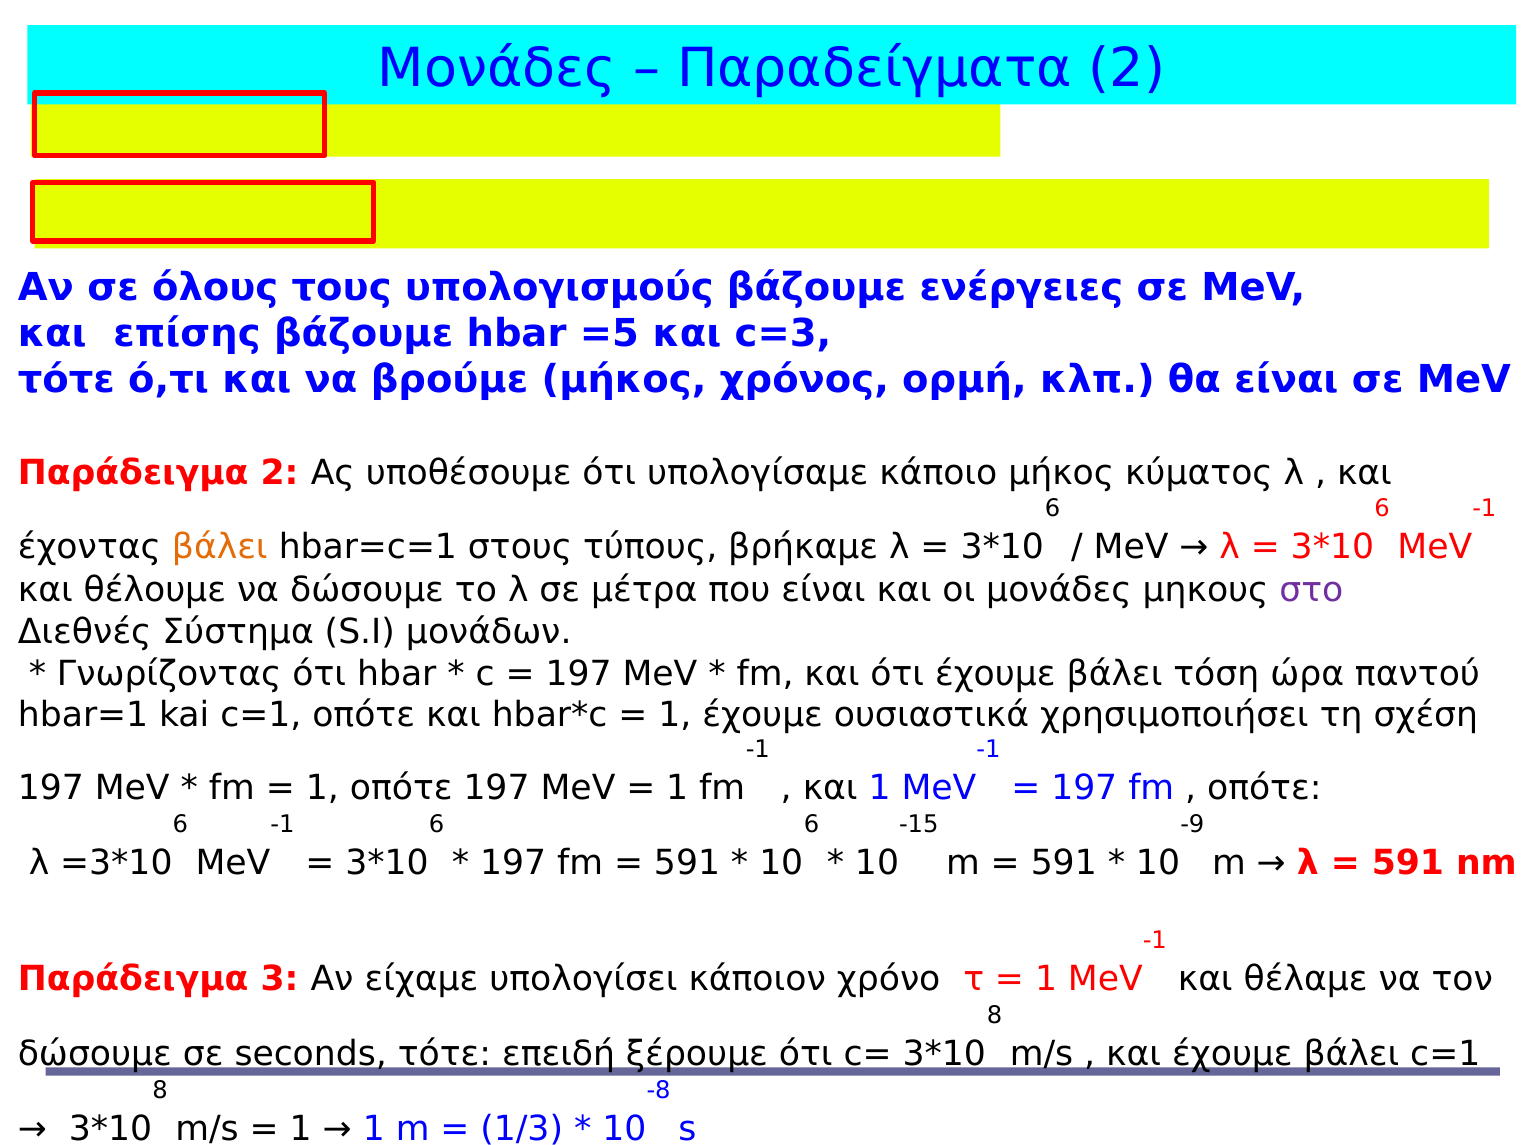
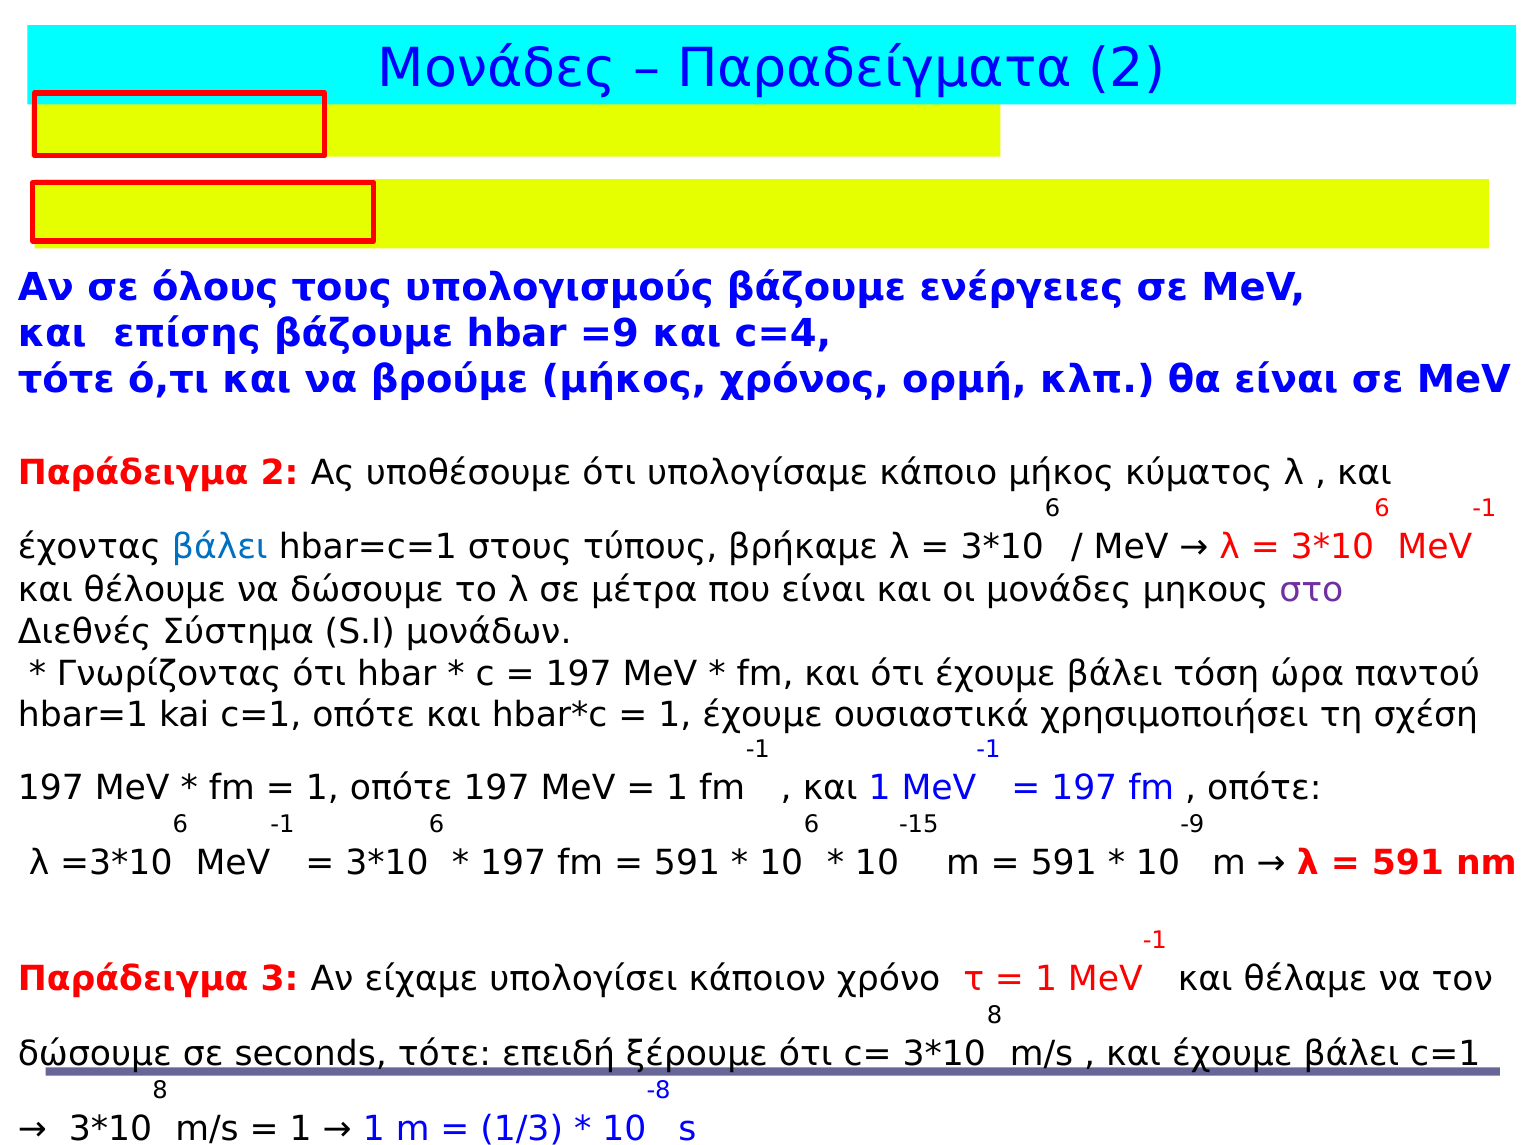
=5: =5 -> =9 (609, 334)
c=3: c=3 -> c=4 (783, 334)
βάλει colour: orange -> blue (220, 548)
